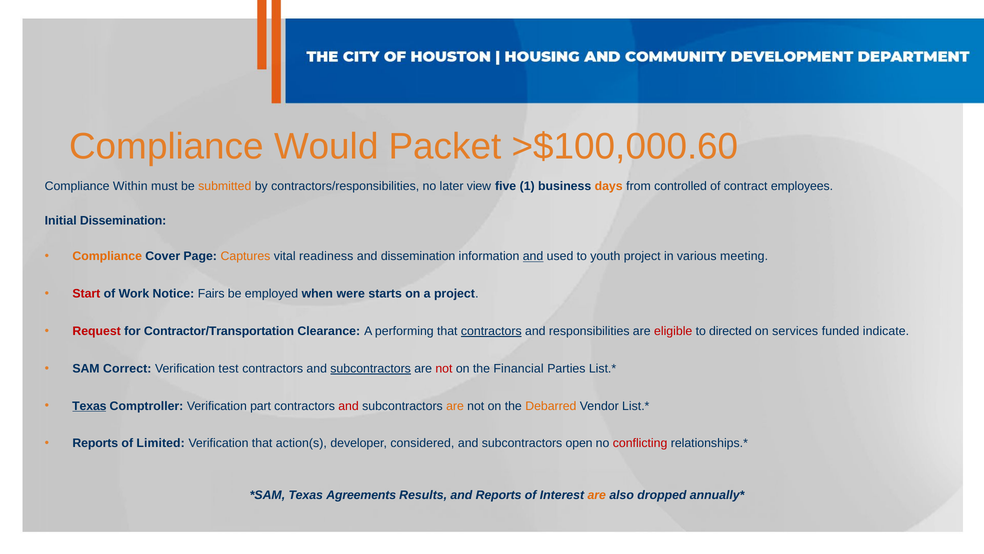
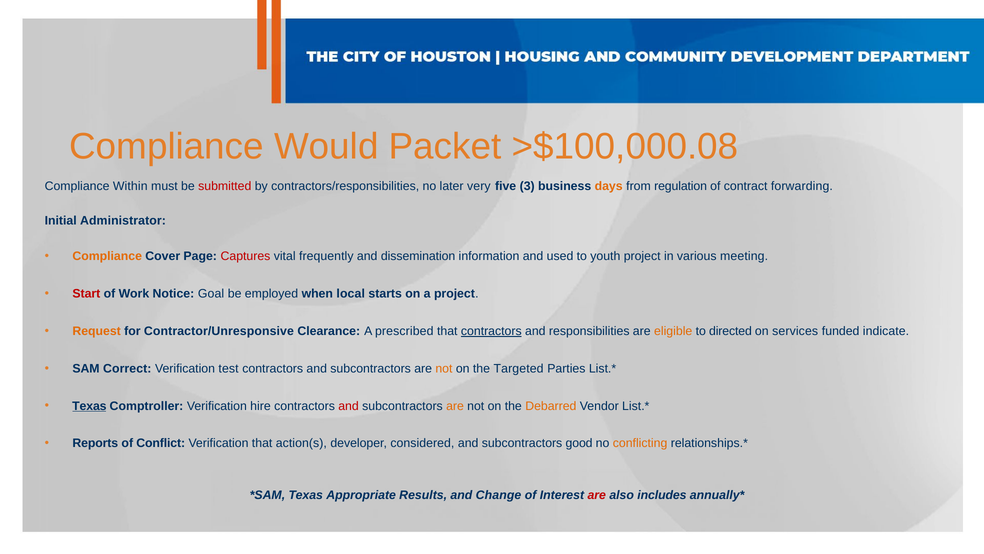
>$100,000.60: >$100,000.60 -> >$100,000.08 (625, 146)
submitted colour: orange -> red (225, 186)
view: view -> very (479, 186)
1: 1 -> 3 (527, 186)
controlled: controlled -> regulation (681, 186)
employees: employees -> forwarding (802, 186)
Initial Dissemination: Dissemination -> Administrator (123, 220)
Captures colour: orange -> red (245, 256)
readiness: readiness -> frequently (326, 256)
and underline: present -> none (533, 256)
Fairs: Fairs -> Goal (211, 294)
were: were -> local (351, 294)
Request colour: red -> orange (97, 331)
Contractor/Transportation: Contractor/Transportation -> Contractor/Unresponsive (219, 331)
performing: performing -> prescribed (404, 331)
eligible colour: red -> orange (673, 331)
subcontractors underline: present -> none (371, 368)
not colour: red -> orange (444, 368)
Financial: Financial -> Targeted (519, 368)
part: part -> hire (260, 406)
Limited: Limited -> Conflict (161, 443)
open: open -> good (579, 443)
conflicting colour: red -> orange (640, 443)
Agreements: Agreements -> Appropriate (361, 495)
and Reports: Reports -> Change (499, 495)
are colour: orange -> red (597, 495)
dropped: dropped -> includes (662, 495)
